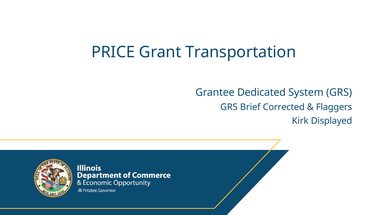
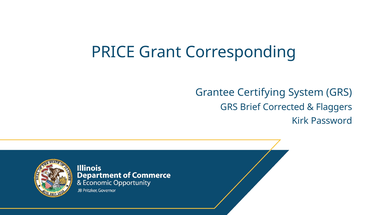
Transportation: Transportation -> Corresponding (241, 52)
Dedicated: Dedicated -> Certifying (261, 92)
Displayed: Displayed -> Password (332, 121)
